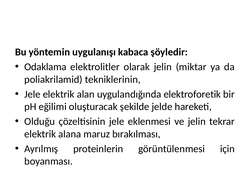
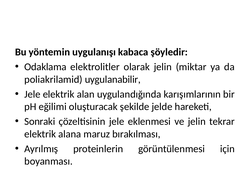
tekniklerinin: tekniklerinin -> uygulanabilir (113, 79)
elektroforetik: elektroforetik -> karışımlarının (192, 94)
Olduğu: Olduğu -> Sonraki (40, 121)
